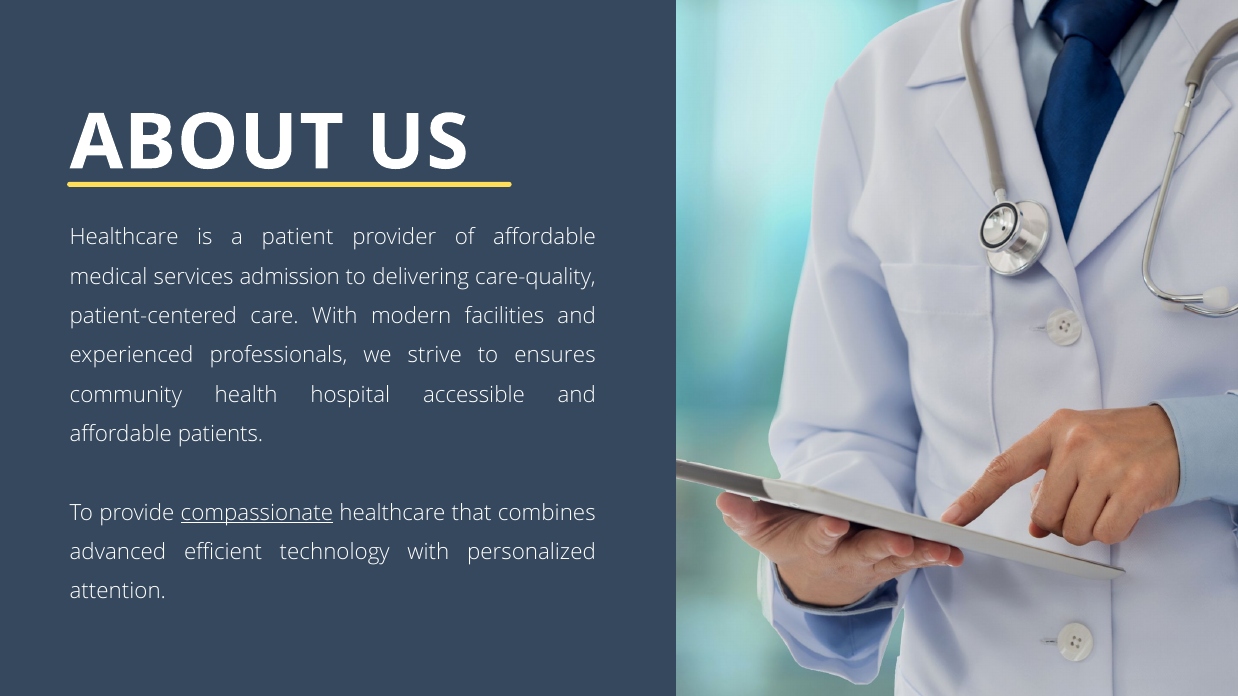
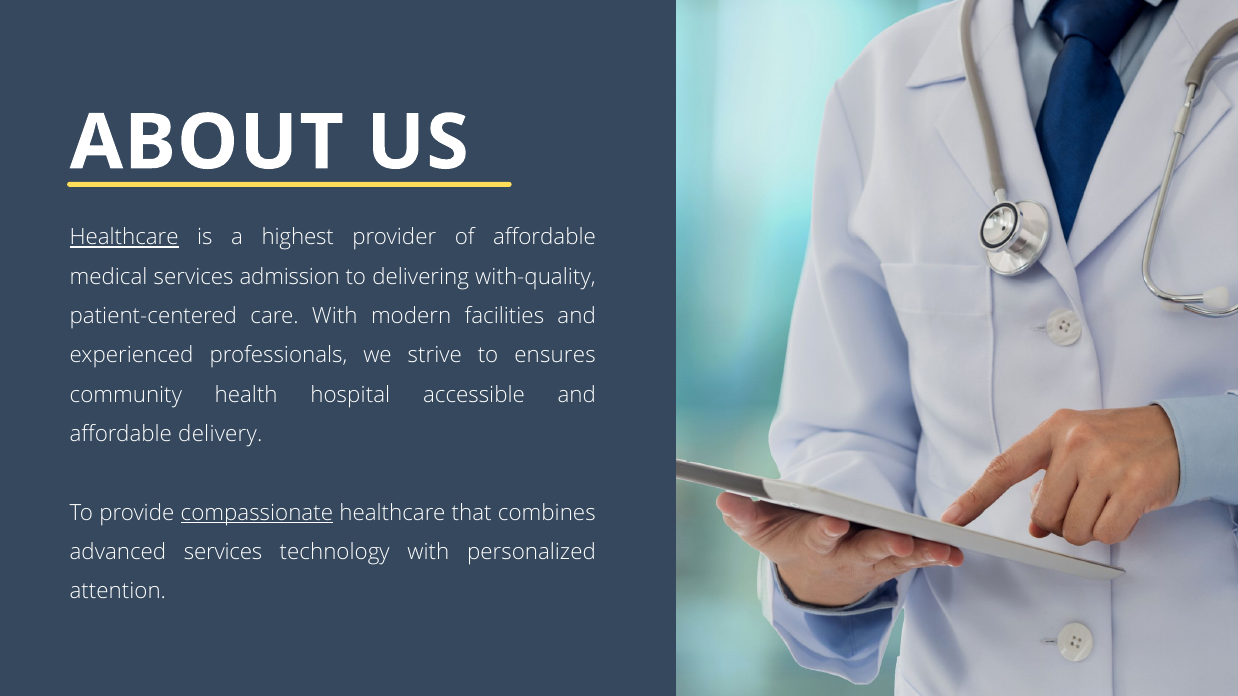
Healthcare underline: none -> present (124, 238)
patient: patient -> highest (298, 238)
care-quality: care-quality -> with-quality (535, 277)
patients: patients -> delivery (220, 434)
advanced efficient: efficient -> services (223, 552)
